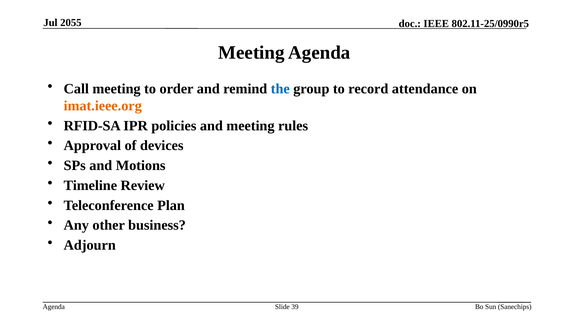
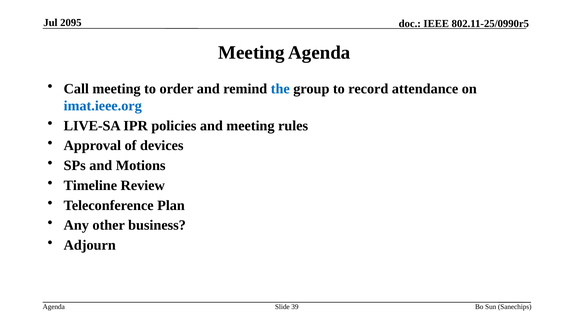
2055: 2055 -> 2095 (71, 23)
imat.ieee.org colour: orange -> blue (103, 106)
RFID-SA: RFID-SA -> LIVE-SA (92, 126)
